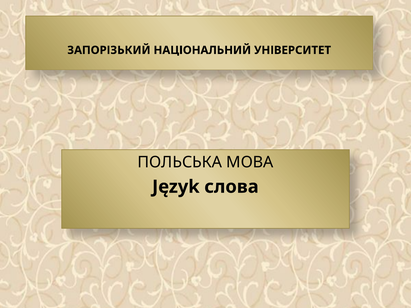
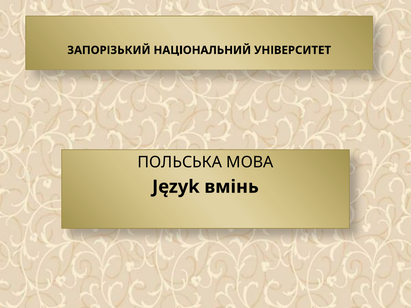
слова: слова -> вмінь (232, 187)
